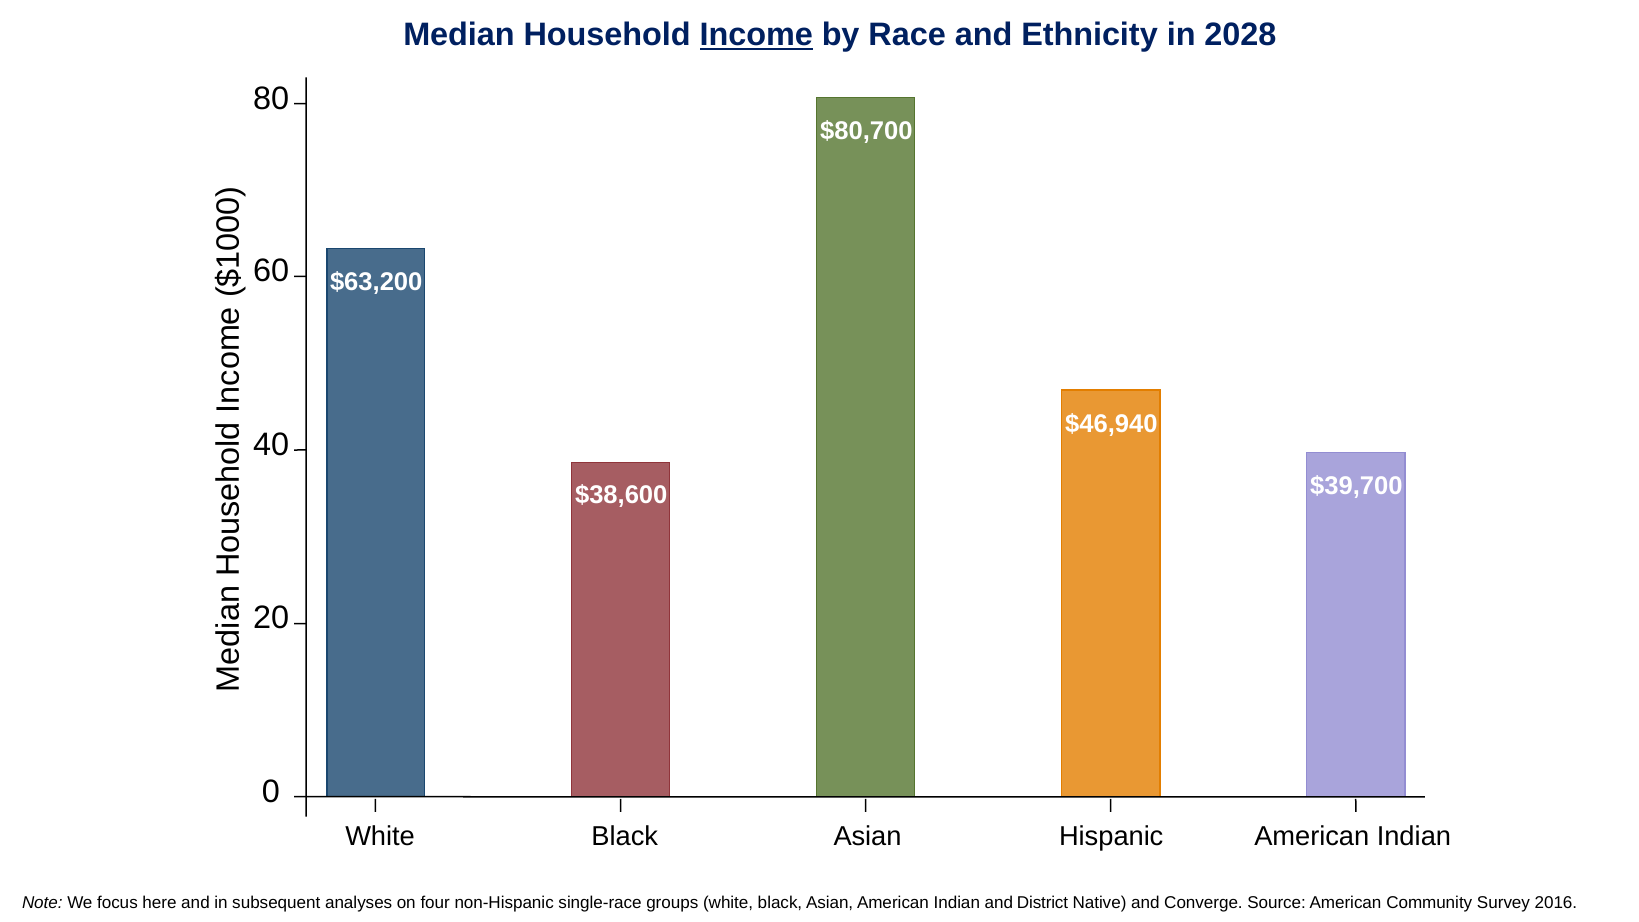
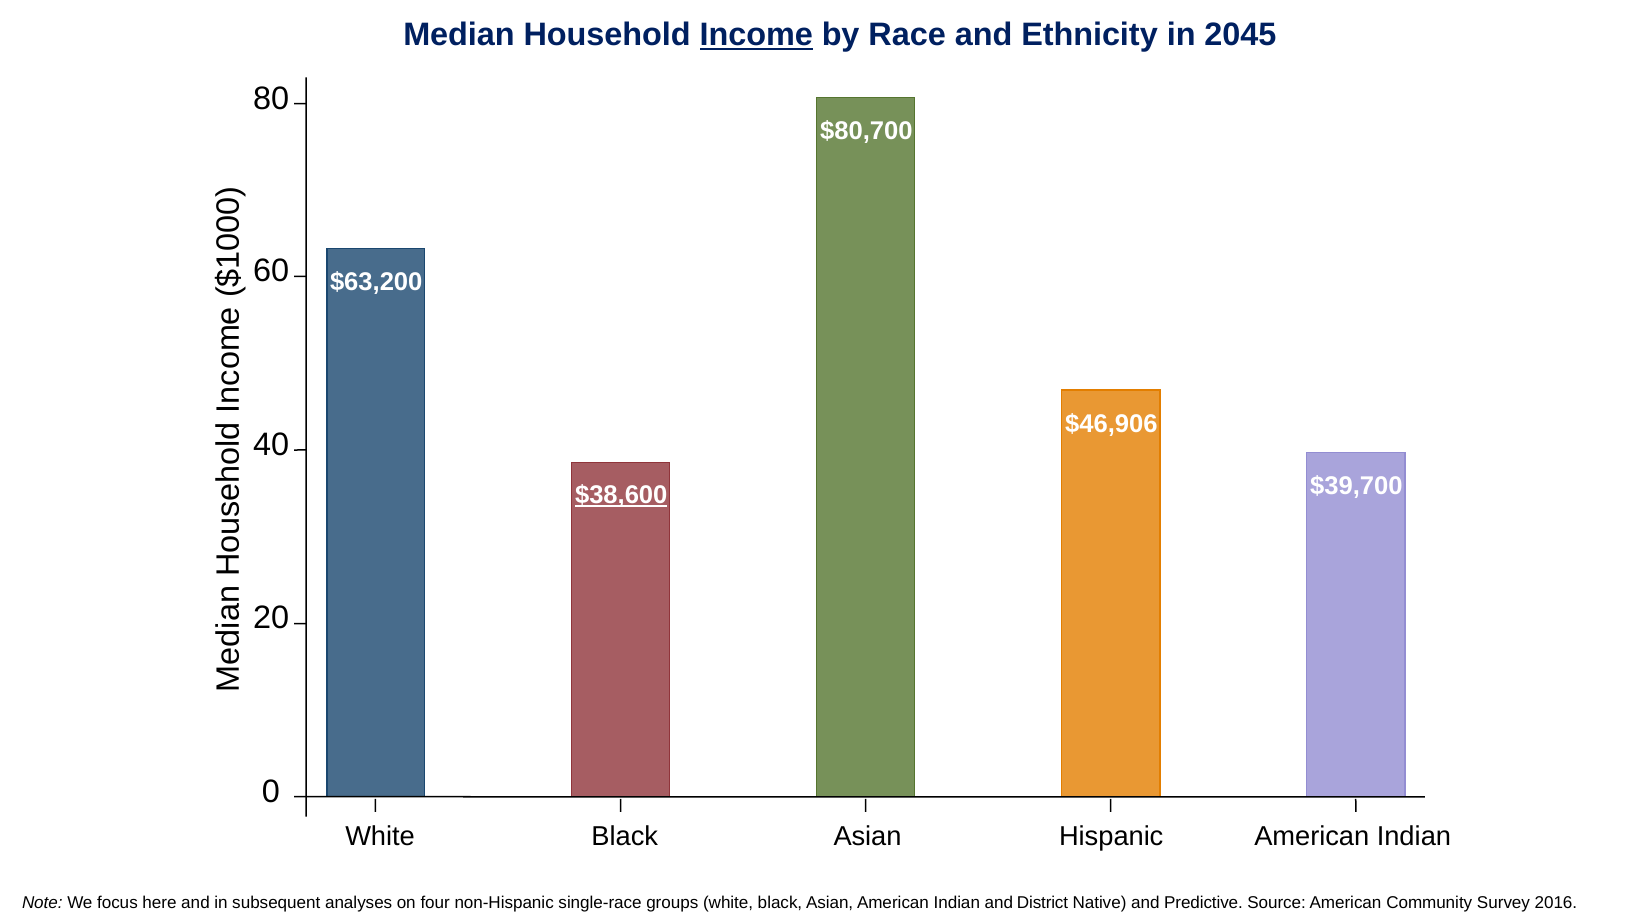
2028: 2028 -> 2045 (1240, 35)
$46,940: $46,940 -> $46,906 (1111, 424)
$38,600 underline: none -> present (621, 495)
Converge: Converge -> Predictive (1204, 903)
